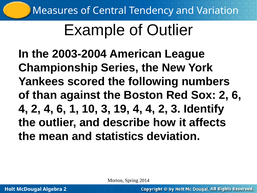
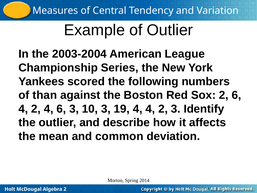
6 1: 1 -> 3 (74, 109)
statistics: statistics -> common (119, 136)
